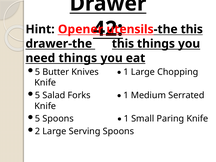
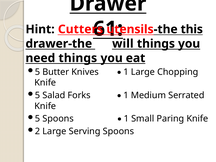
42: 42 -> 61 (108, 29)
Opener: Opener -> Cutters (81, 29)
drawer-the this: this -> will (123, 44)
